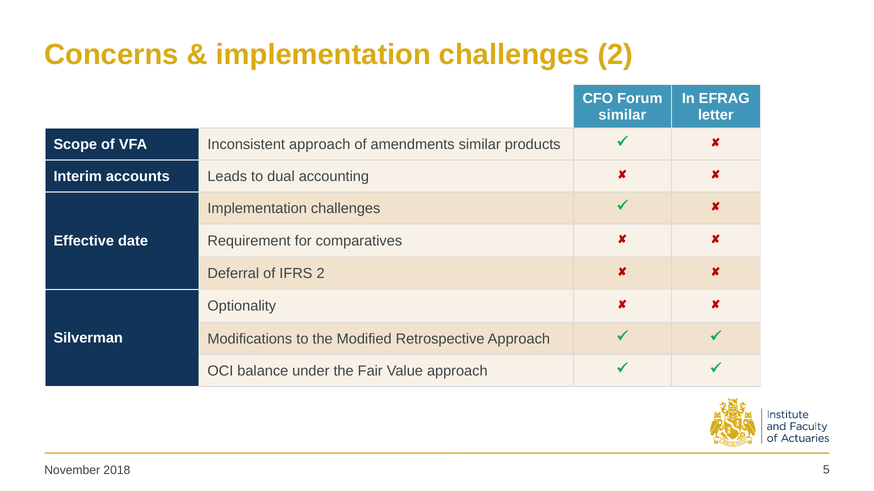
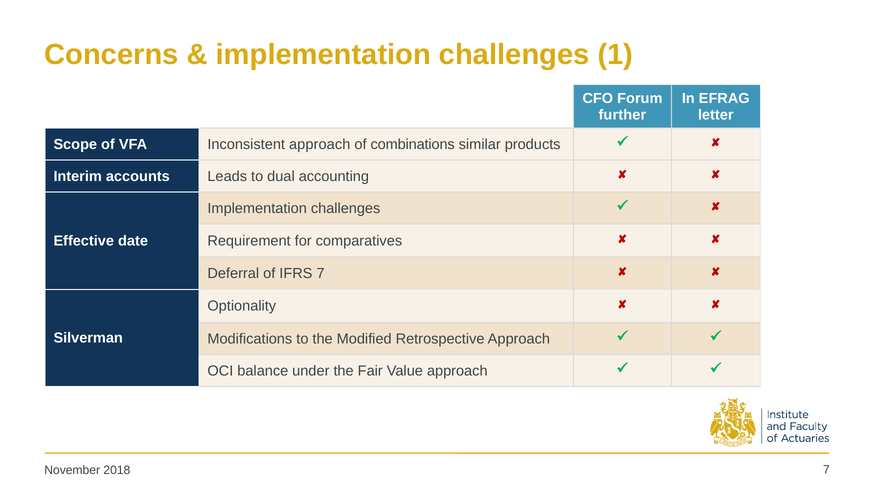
challenges 2: 2 -> 1 (615, 55)
similar: similar -> further (622, 115)
amendments: amendments -> combinations (413, 144)
IFRS 2: 2 -> 7 (321, 274)
2018 5: 5 -> 7 (826, 470)
